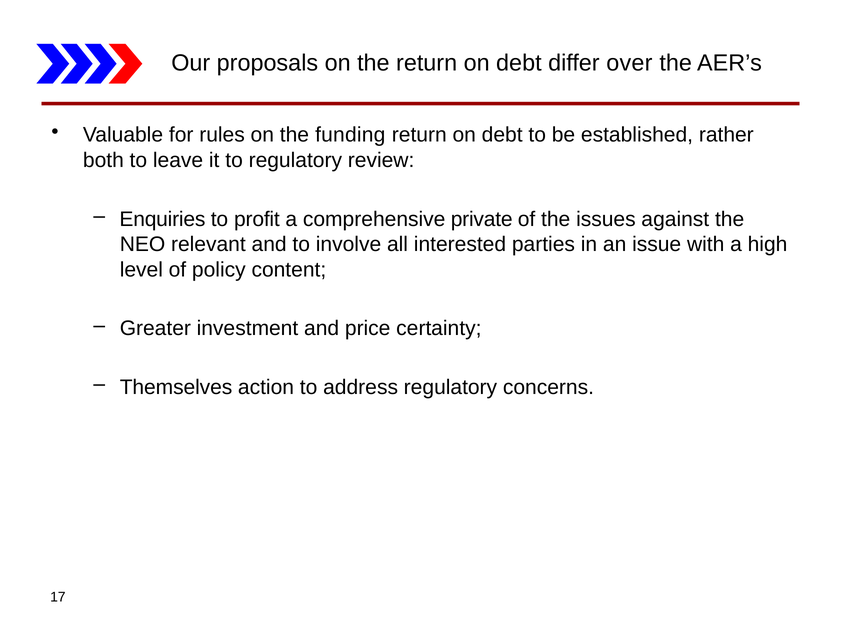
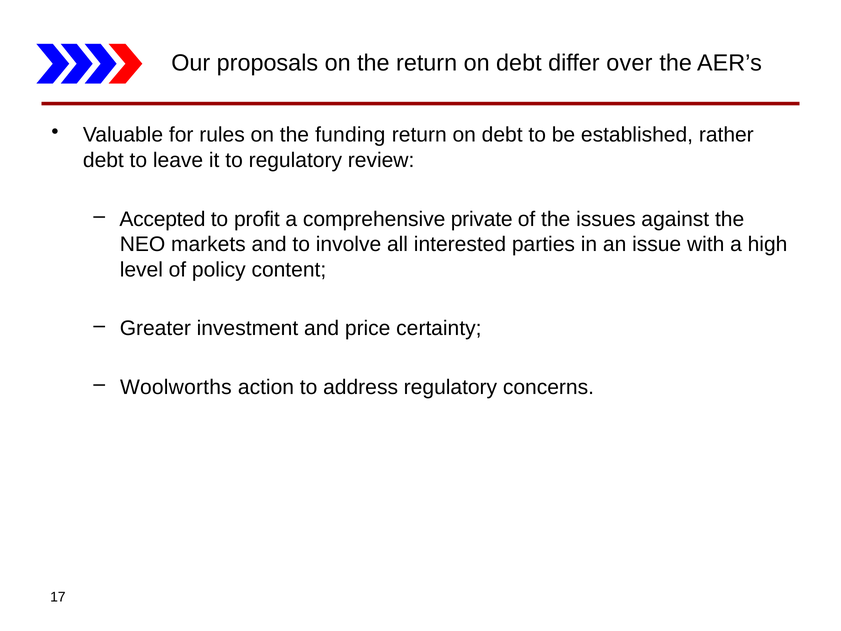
both: both -> debt (103, 160)
Enquiries: Enquiries -> Accepted (162, 219)
relevant: relevant -> markets (208, 244)
Themselves: Themselves -> Woolworths (176, 387)
